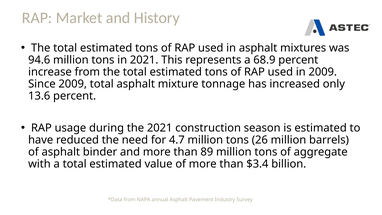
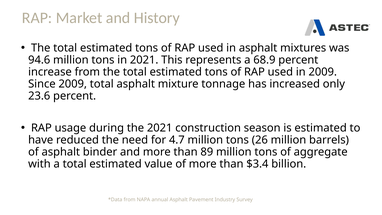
13.6: 13.6 -> 23.6 (39, 96)
